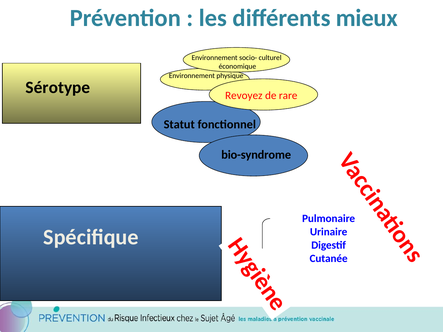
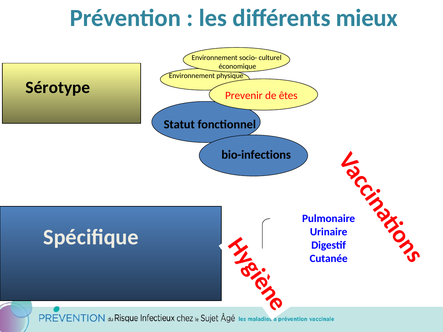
Revoyez: Revoyez -> Prevenir (244, 95)
rare: rare -> êtes (288, 95)
bio-syndrome: bio-syndrome -> bio-infections (256, 155)
